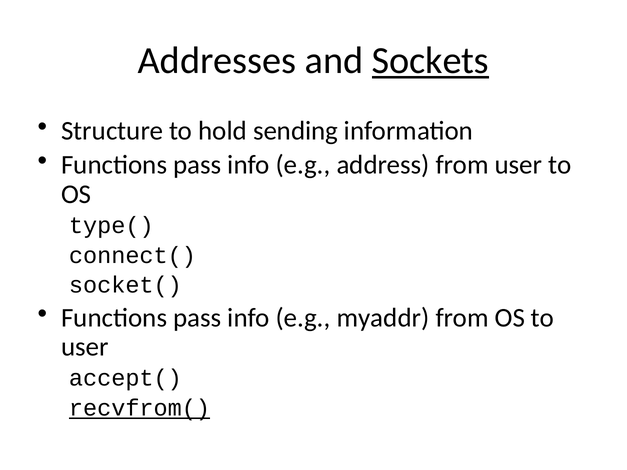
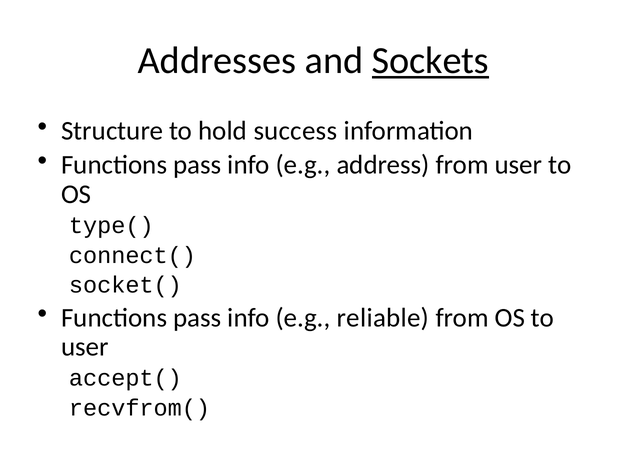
sending: sending -> success (295, 131)
myaddr: myaddr -> reliable (383, 318)
recvfrom( underline: present -> none (140, 408)
